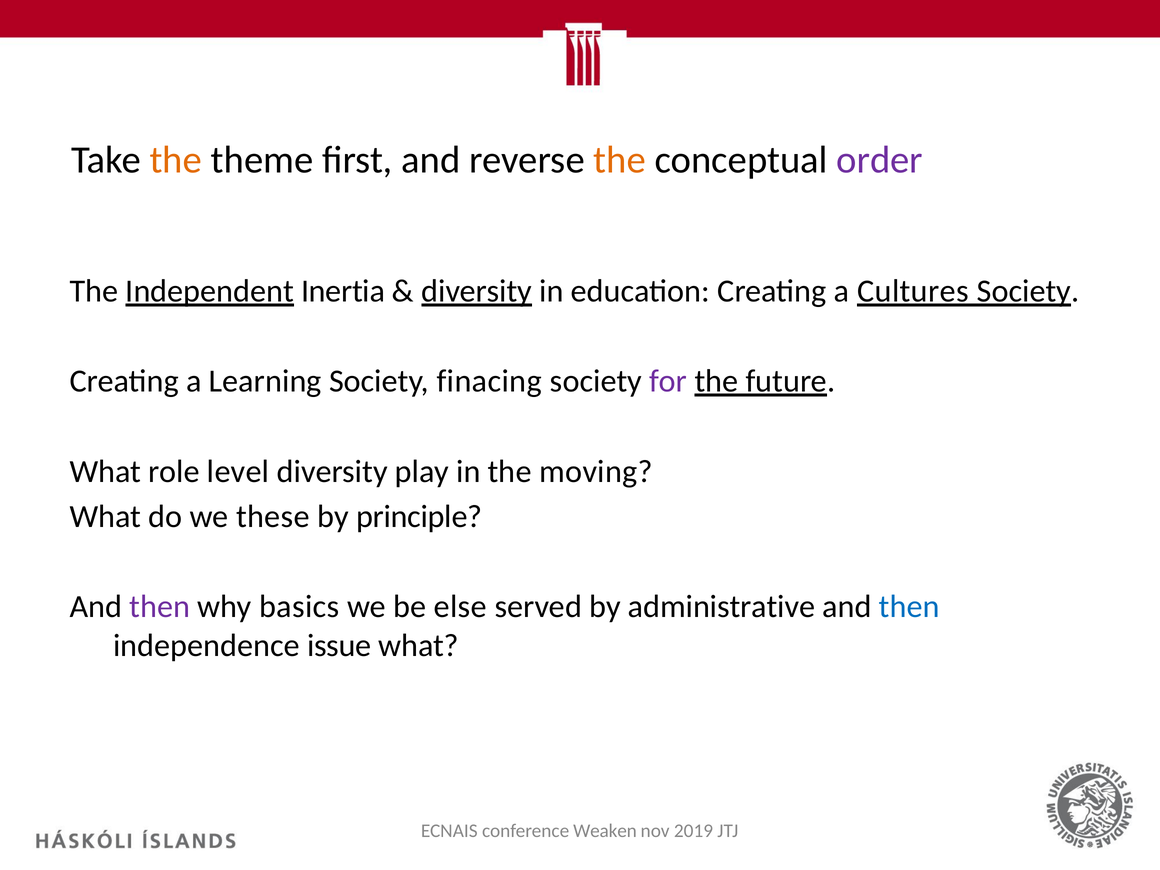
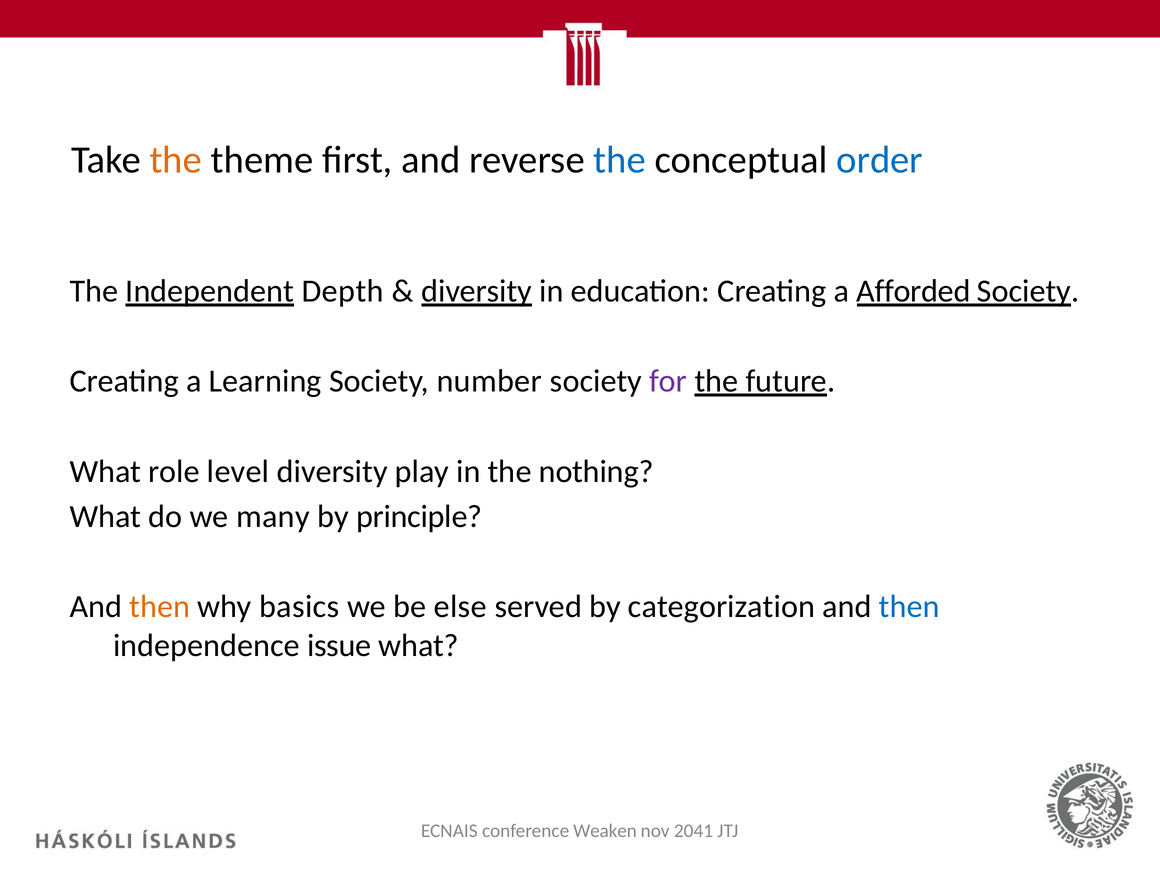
the colour: orange -> blue (620, 160)
order colour: purple -> blue (880, 160)
Inertia: Inertia -> Depth (343, 291)
Cultures: Cultures -> Afforded (913, 291)
finacing: finacing -> number (489, 381)
moving: moving -> nothing (596, 471)
these: these -> many (273, 517)
then colour: purple -> orange (160, 607)
administrative: administrative -> categorization (721, 607)
2019: 2019 -> 2041 (694, 831)
